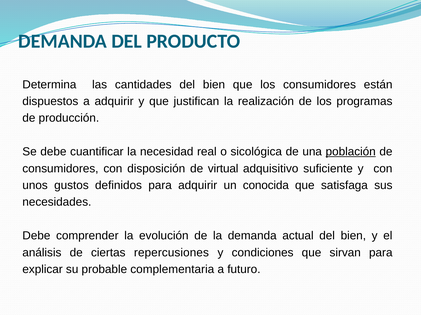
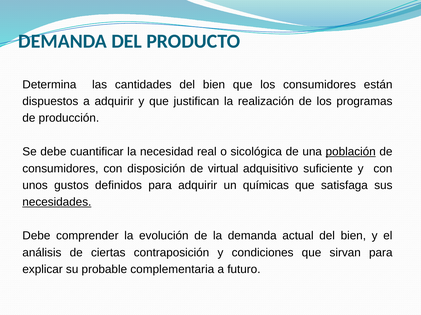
conocida: conocida -> químicas (266, 186)
necesidades underline: none -> present (57, 203)
repercusiones: repercusiones -> contraposición (171, 253)
